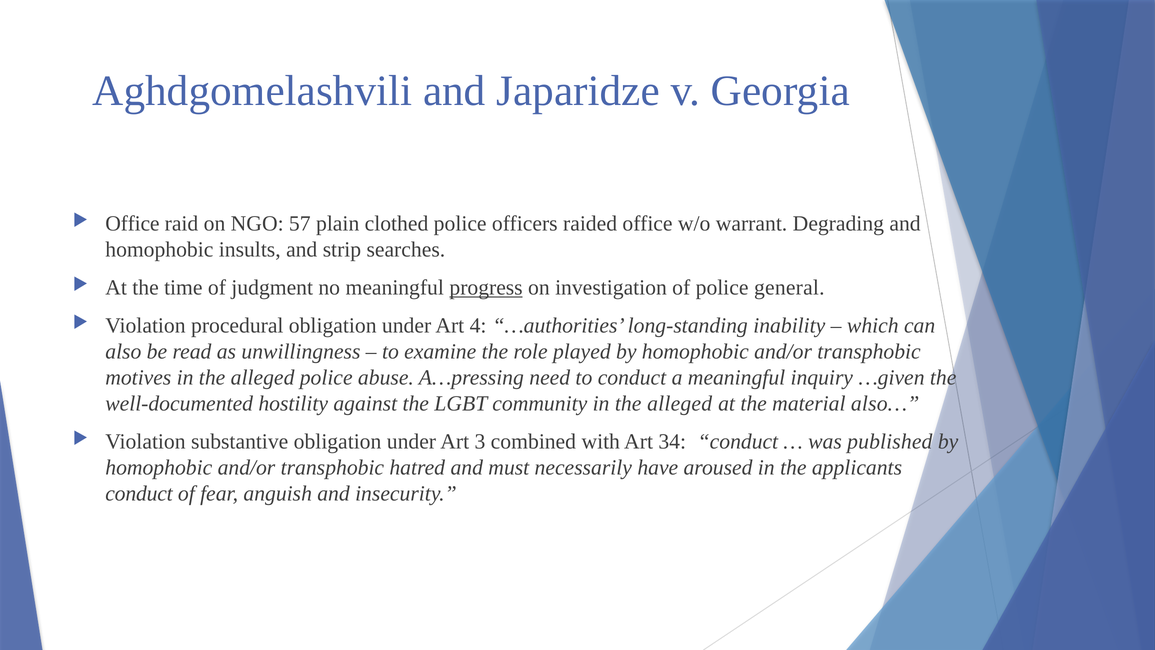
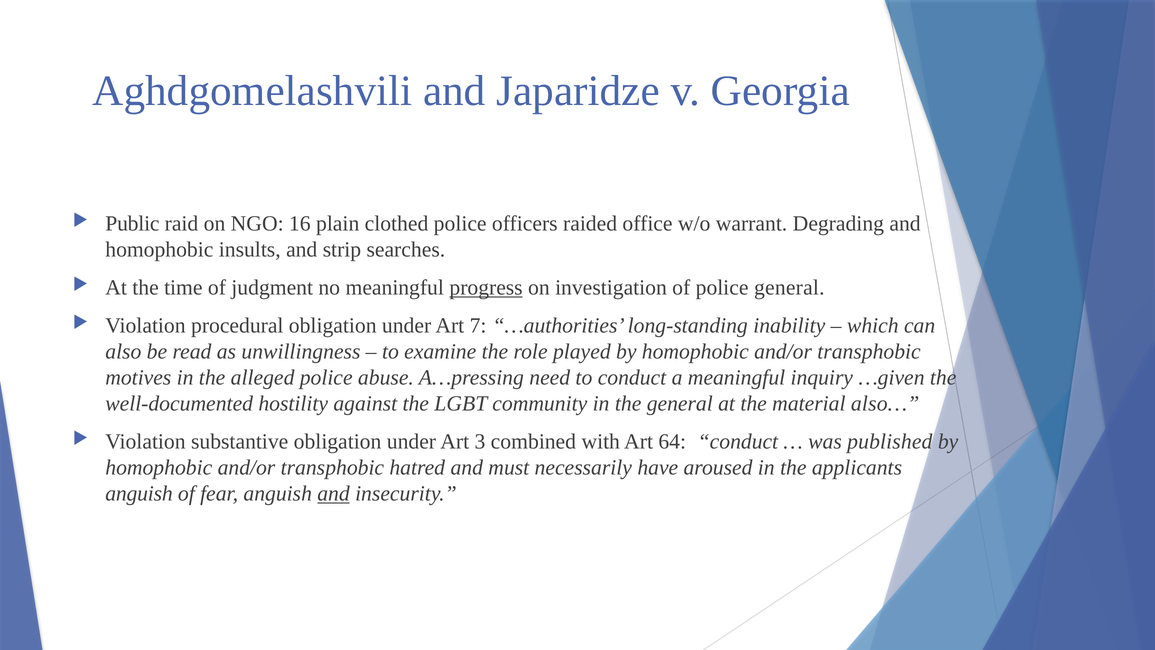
Office: Office -> Public (132, 224)
57: 57 -> 16 (300, 224)
4: 4 -> 7 (478, 326)
community in the alleged: alleged -> general (680, 404)
34: 34 -> 64 (672, 442)
conduct: conduct -> anguish (139, 494)
and underline: none -> present (334, 494)
